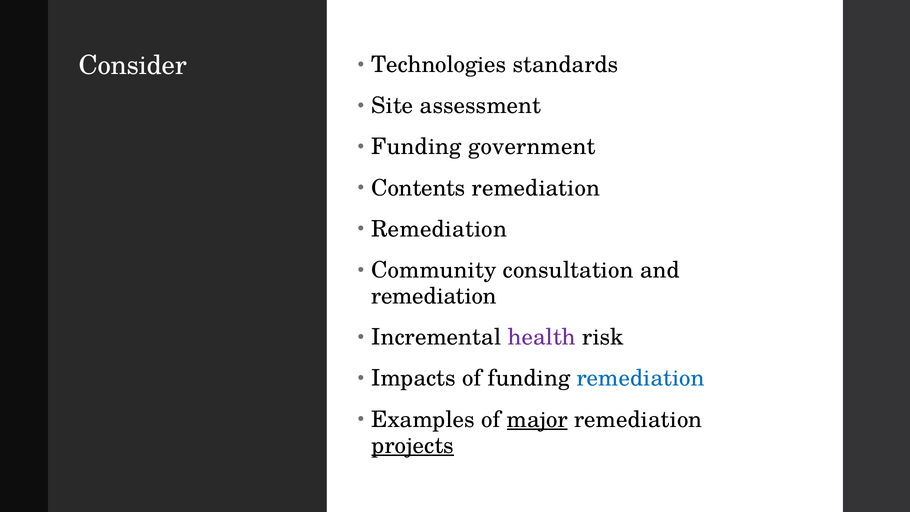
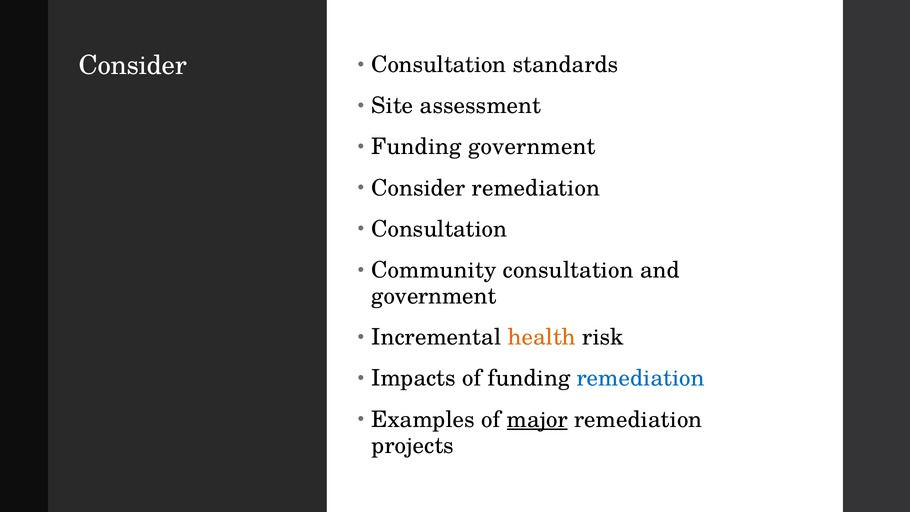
Technologies: Technologies -> Consultation (439, 65)
Contents: Contents -> Consider (418, 188)
Remediation: Remediation -> Consultation (439, 229)
remediation: remediation -> government (434, 296)
health colour: purple -> orange (542, 337)
projects underline: present -> none (413, 445)
